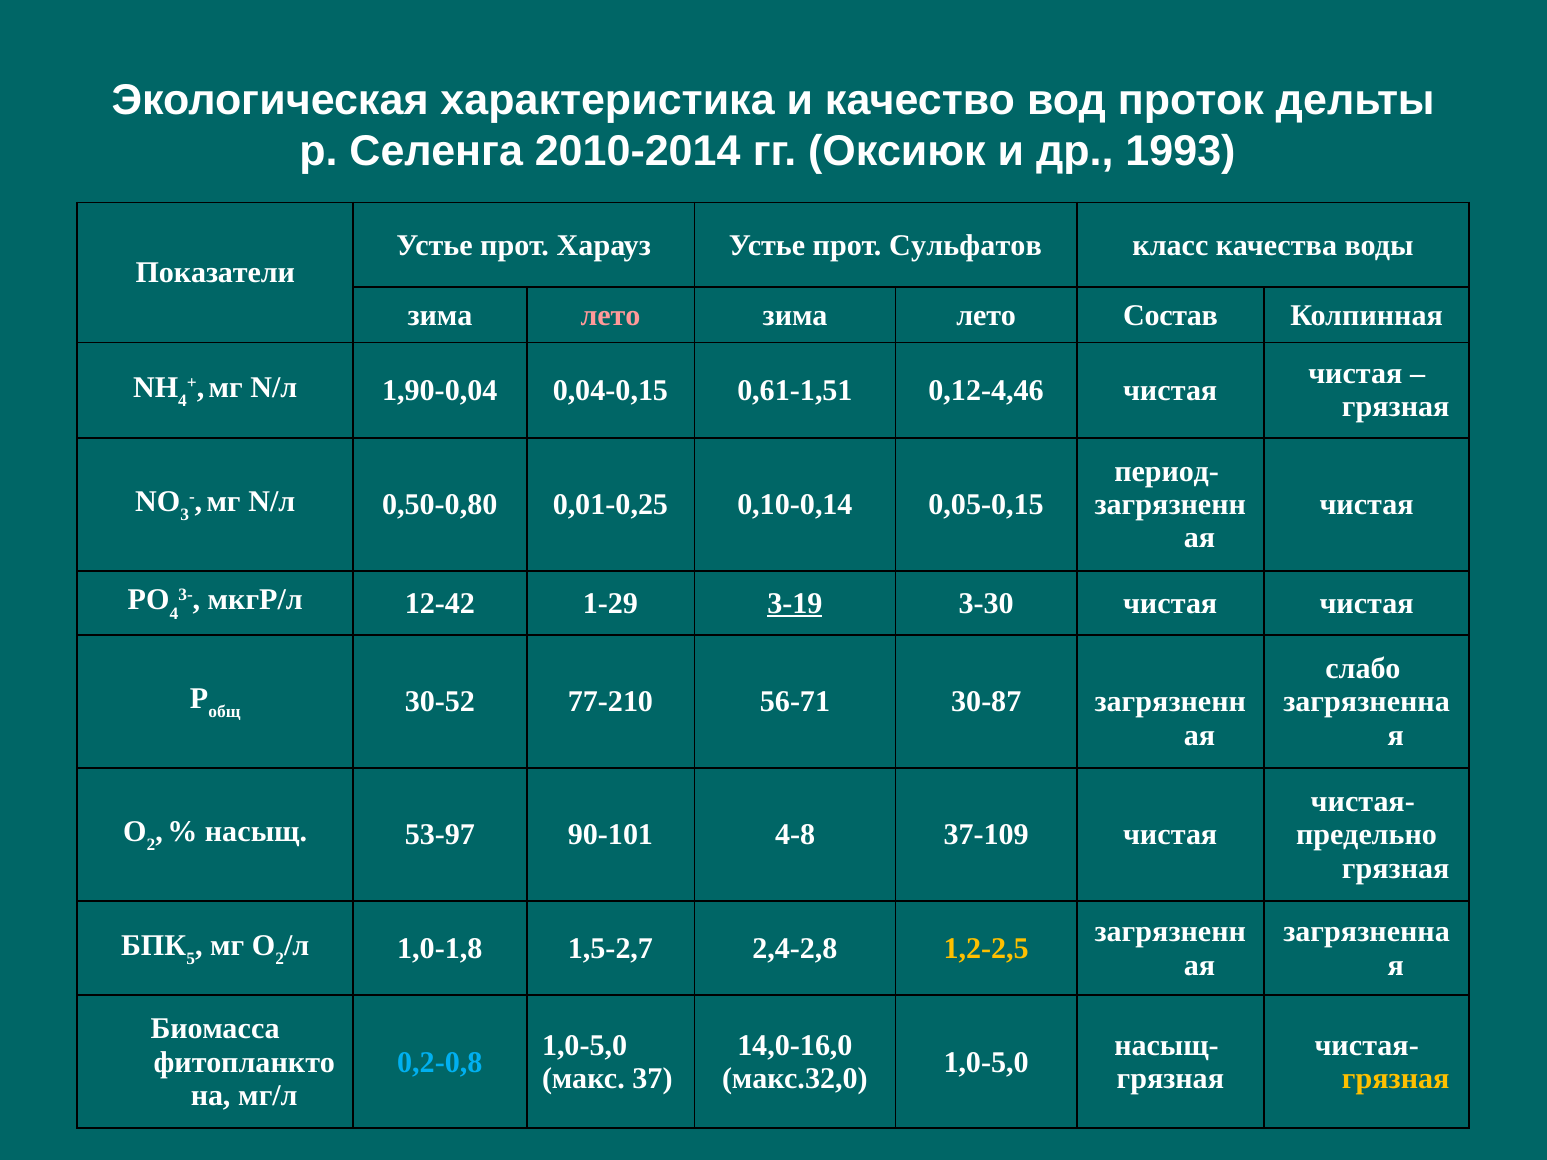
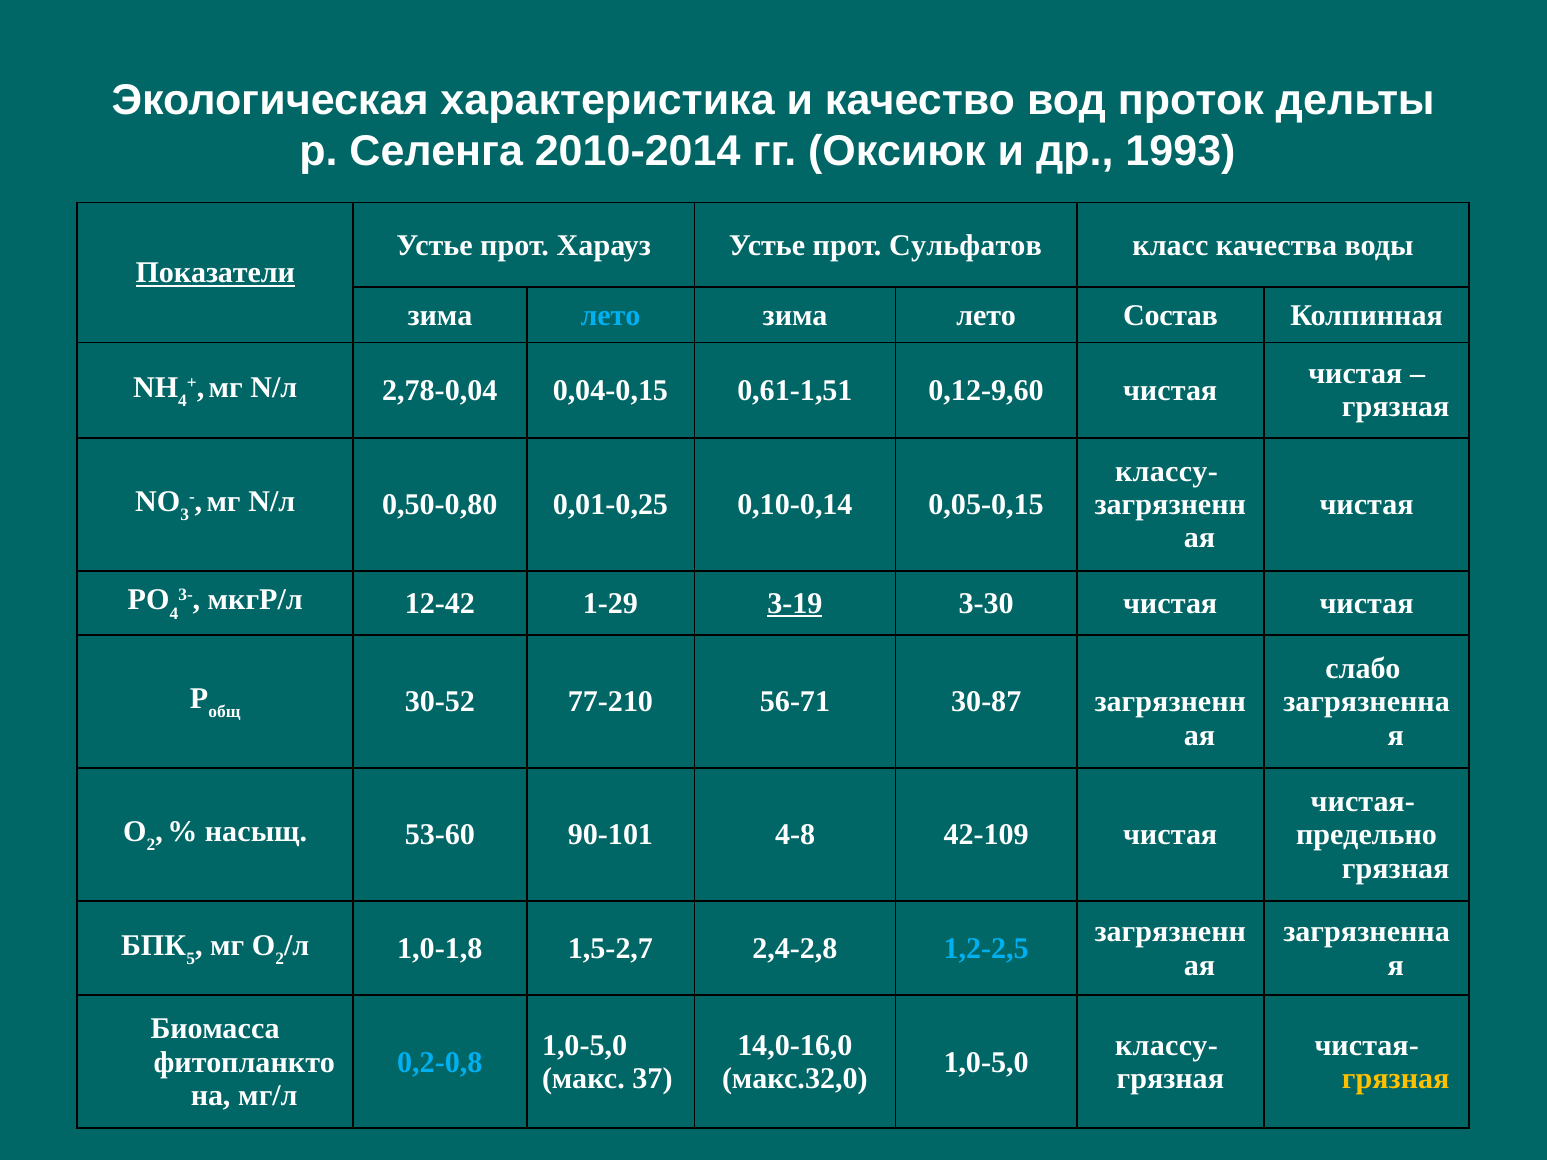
Показатели underline: none -> present (215, 273)
лето colour: pink -> light blue (610, 315)
1,90-0,04: 1,90-0,04 -> 2,78-0,04 (440, 391)
0,12-4,46: 0,12-4,46 -> 0,12-9,60 (986, 391)
период-: период- -> классу- (1166, 471)
53-97: 53-97 -> 53-60 (440, 835)
37-109: 37-109 -> 42-109 (986, 835)
1,2-2,5 colour: yellow -> light blue (986, 949)
насыщ-: насыщ- -> классу- (1166, 1046)
